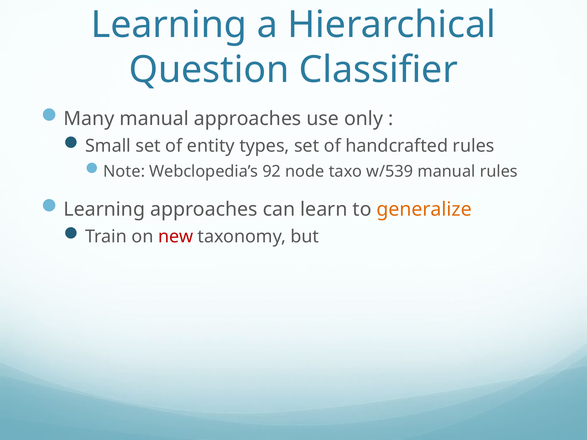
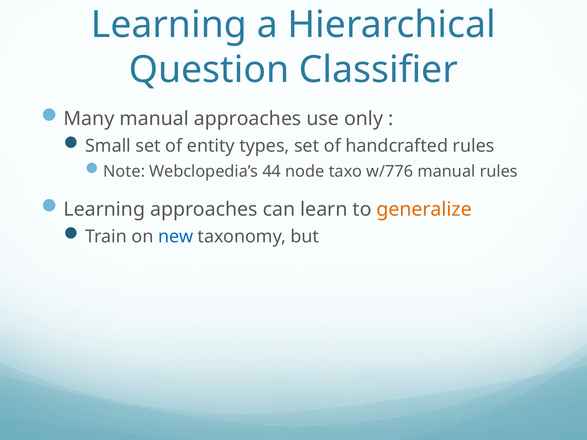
92: 92 -> 44 (272, 171)
w/539: w/539 -> w/776 (390, 171)
new colour: red -> blue (176, 237)
